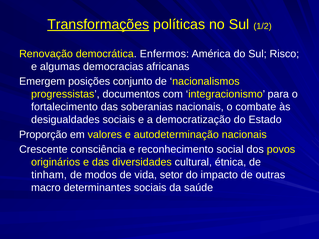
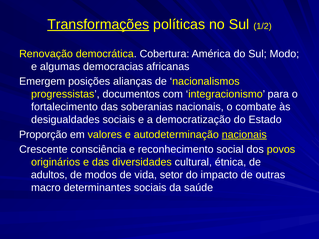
Enfermos: Enfermos -> Cobertura (165, 54)
Risco: Risco -> Modo (284, 54)
conjunto: conjunto -> alianças (133, 82)
nacionais underline: none -> present (244, 135)
tinham: tinham -> adultos (49, 175)
